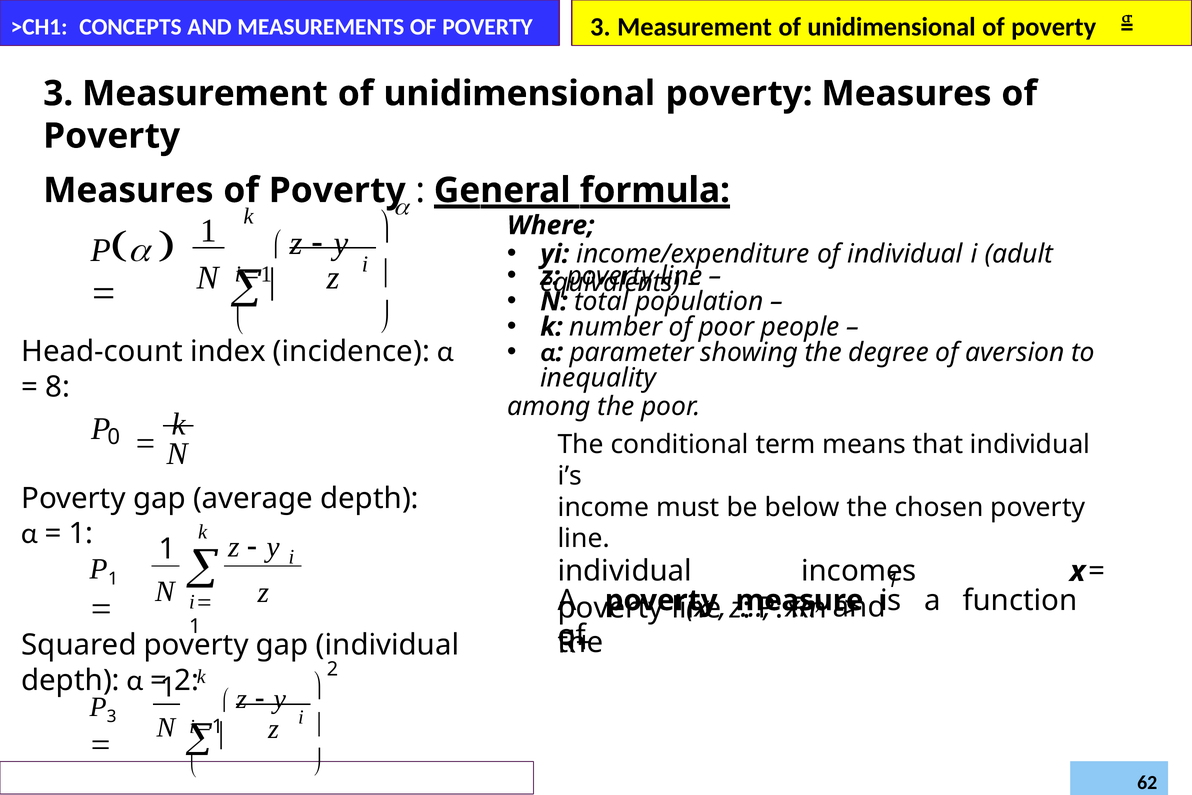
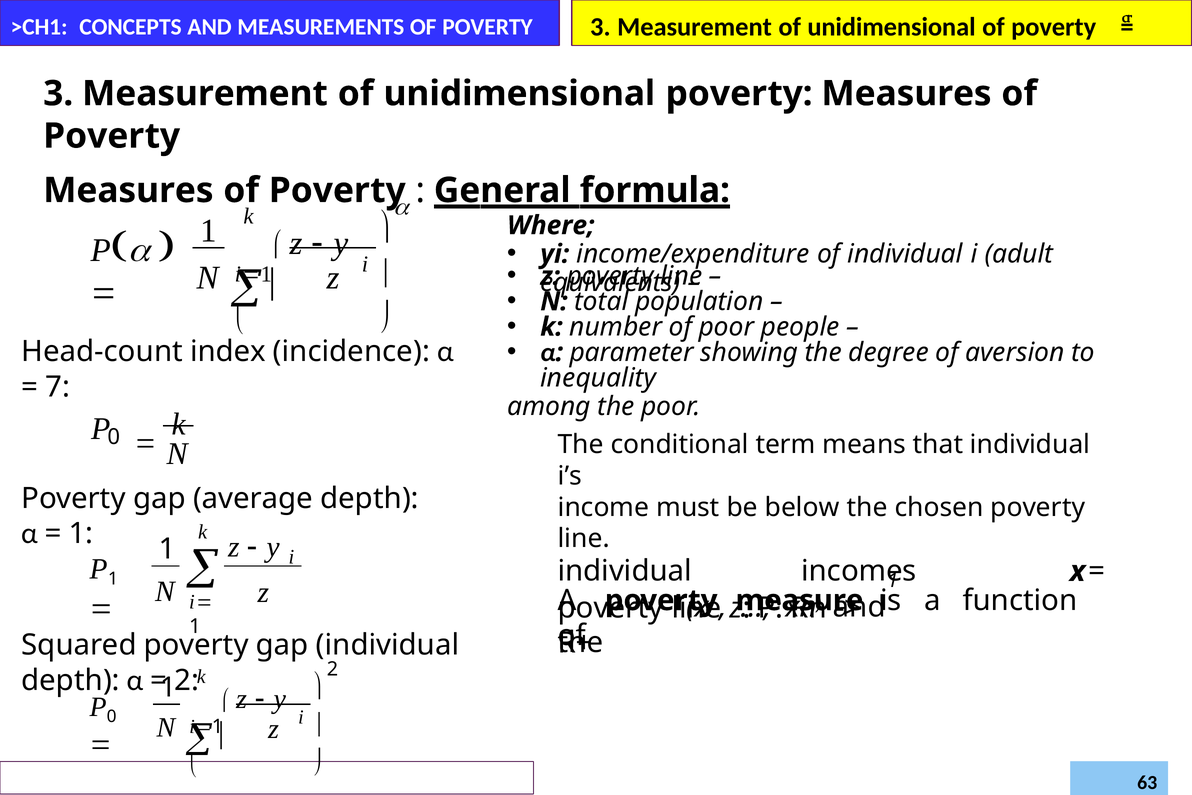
8: 8 -> 7 (58, 387)
3: 3 -> 0 (112, 716)
62: 62 -> 63 (1147, 782)
